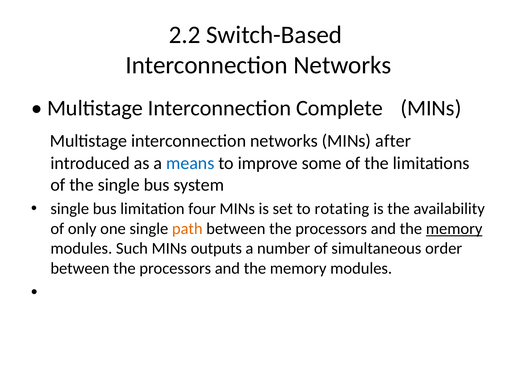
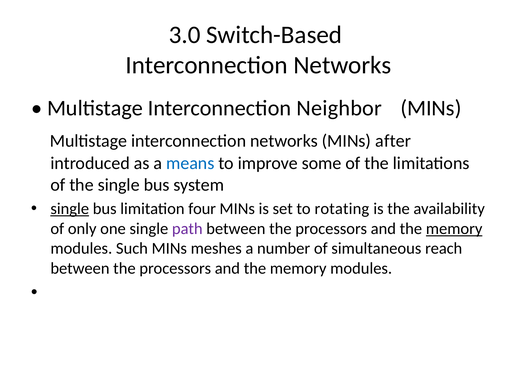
2.2: 2.2 -> 3.0 (185, 35)
Complete: Complete -> Neighbor (339, 108)
single underline: none -> present (70, 209)
path colour: orange -> purple (187, 228)
outputs: outputs -> meshes (216, 248)
order: order -> reach (444, 248)
